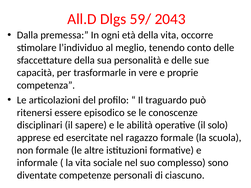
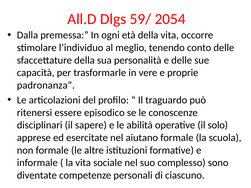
2043: 2043 -> 2054 (170, 19)
competenza: competenza -> padronanza (46, 85)
ragazzo: ragazzo -> aiutano (142, 138)
